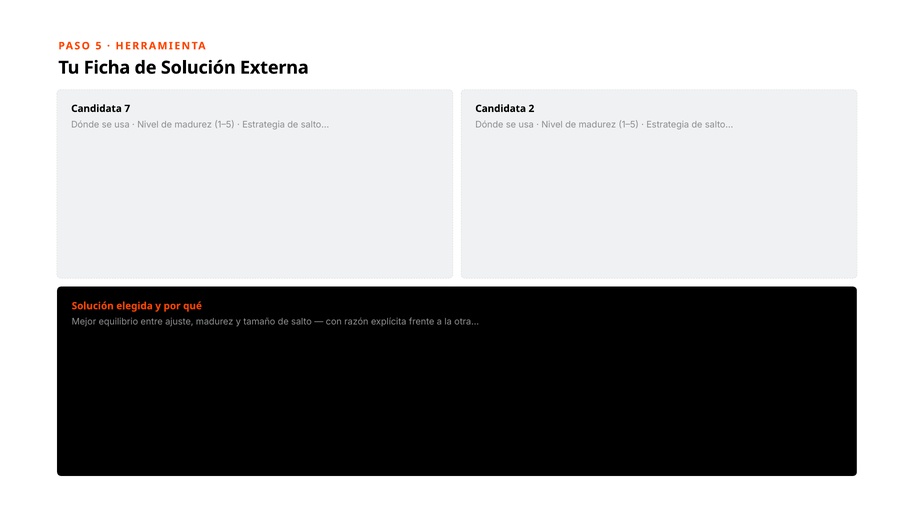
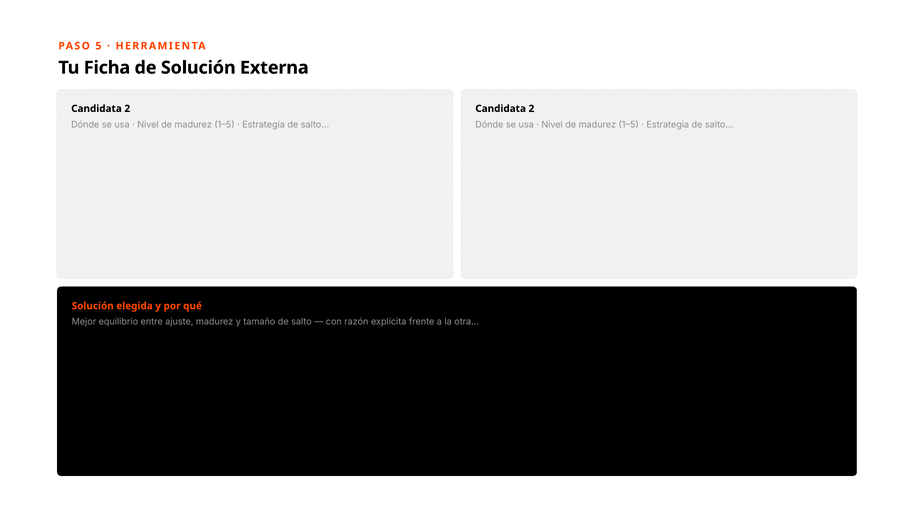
7: 7 -> 2 (127, 109)
